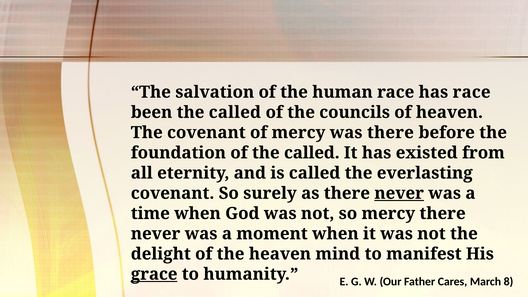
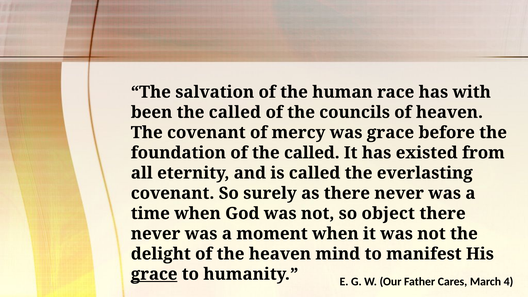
has race: race -> with (472, 92)
was there: there -> grace (390, 133)
never underline: present -> none (399, 193)
so mercy: mercy -> object (388, 213)
8: 8 -> 4 (508, 282)
